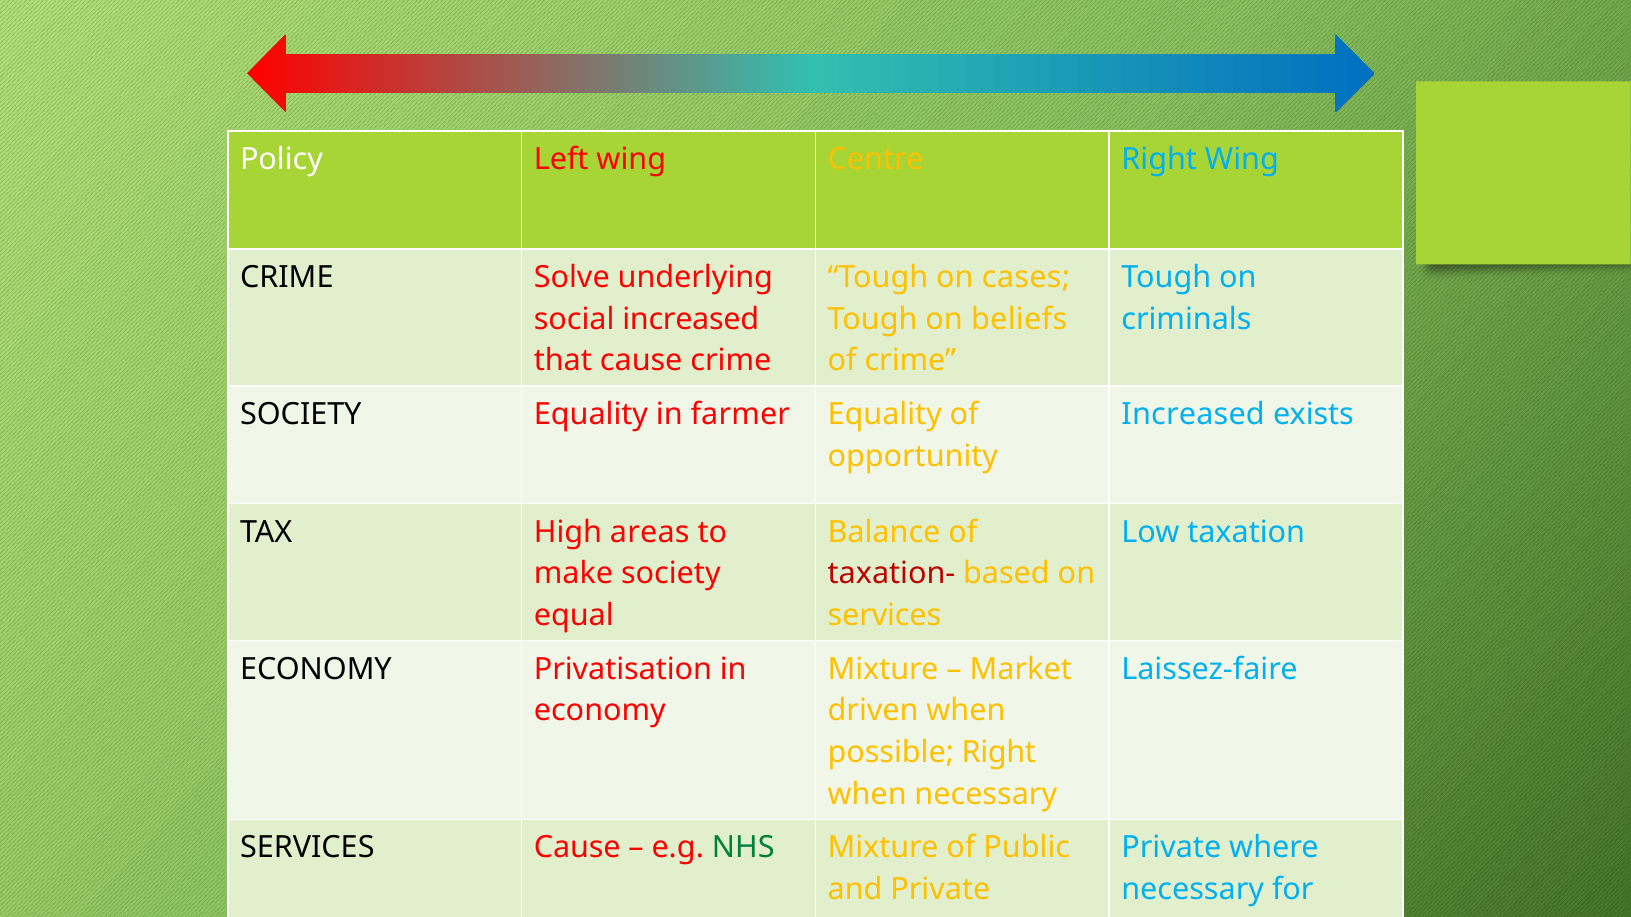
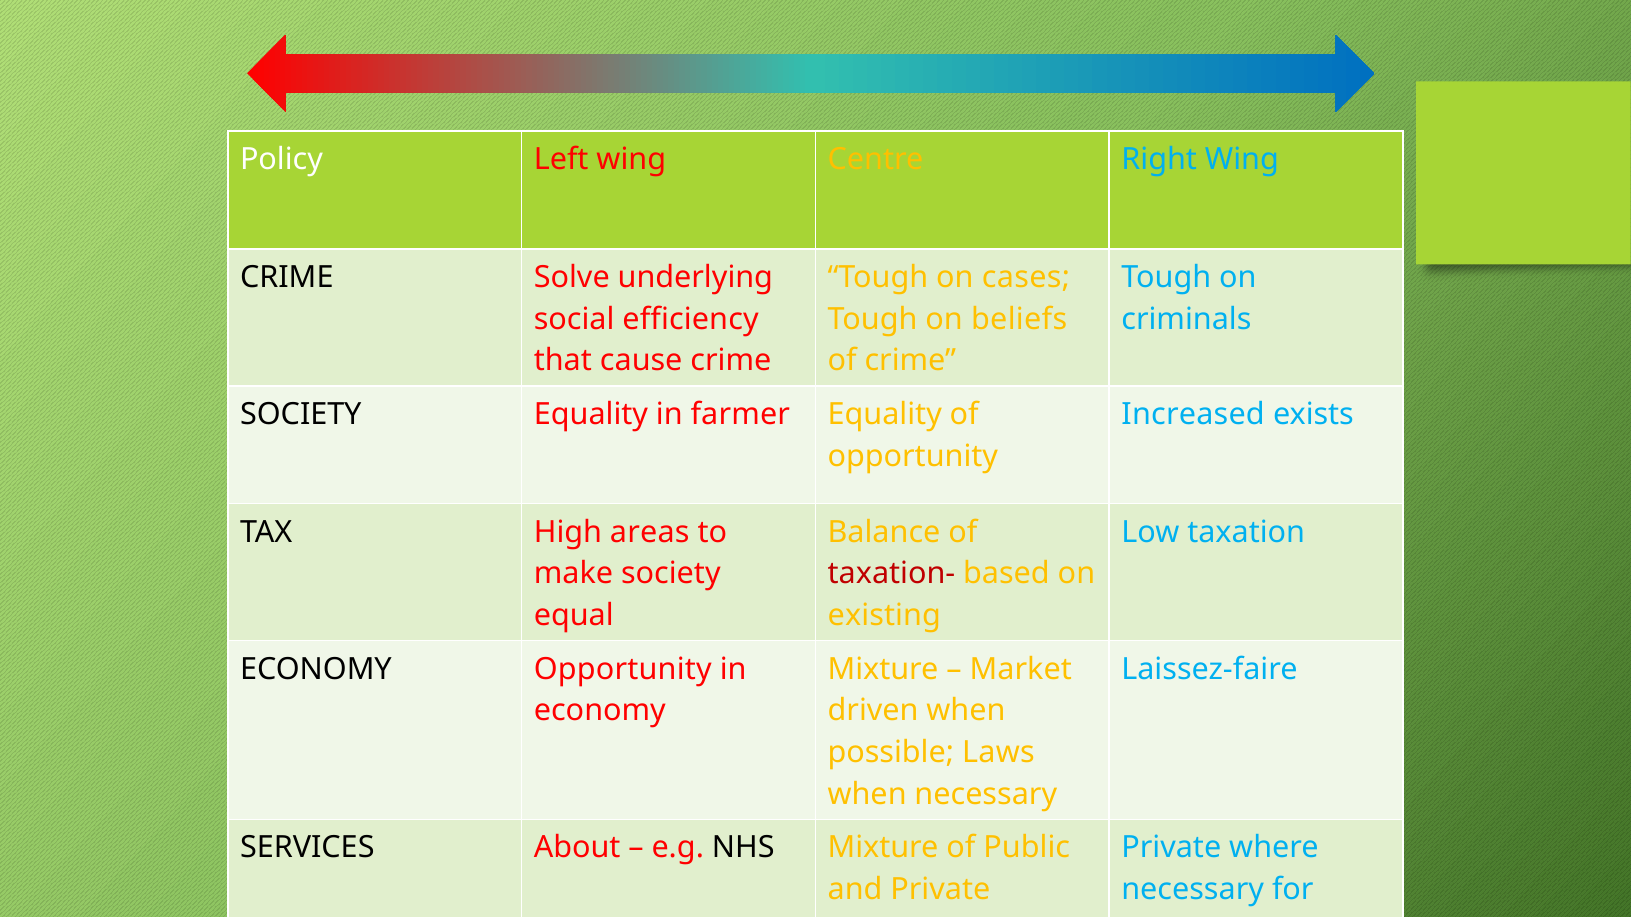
social increased: increased -> efficiency (691, 319)
services: services -> existing (884, 616)
ECONOMY Privatisation: Privatisation -> Opportunity (623, 670)
possible Right: Right -> Laws (998, 753)
SERVICES Cause: Cause -> About (577, 848)
NHS colour: green -> black (743, 848)
